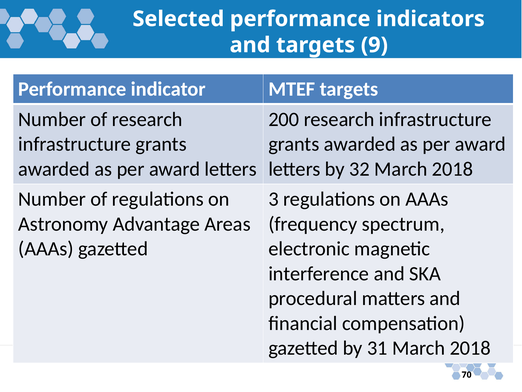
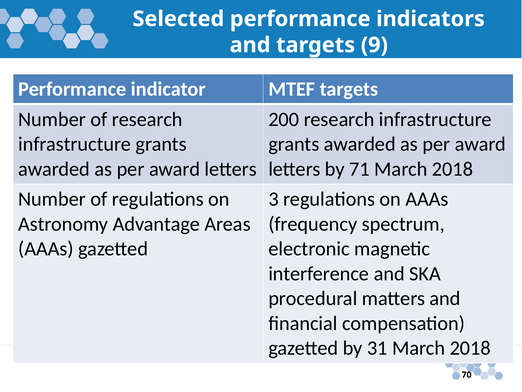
32: 32 -> 71 (359, 169)
